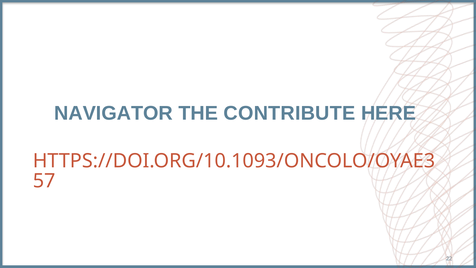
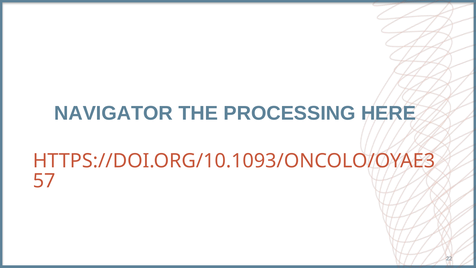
CONTRIBUTE: CONTRIBUTE -> PROCESSING (290, 113)
